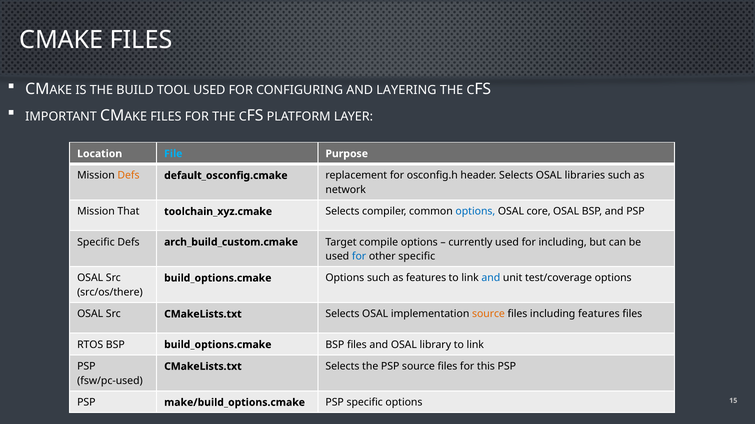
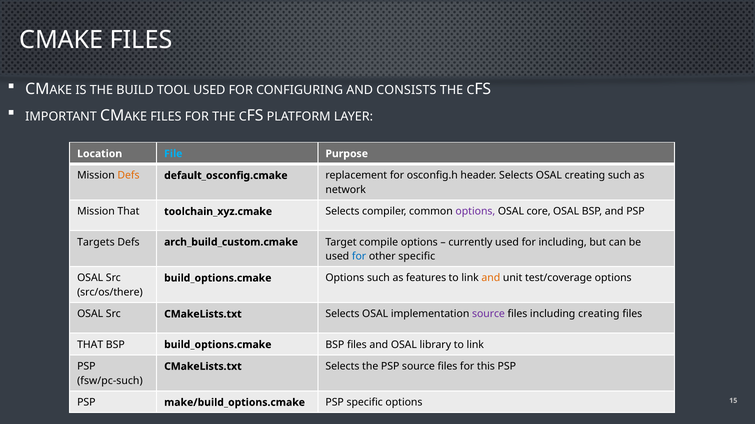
LAYERING: LAYERING -> CONSISTS (406, 90)
OSAL libraries: libraries -> creating (585, 176)
options colour: blue -> purple (475, 212)
Specific: Specific -> Targets (96, 242)
and colour: blue -> orange (491, 279)
source colour: orange -> purple (489, 315)
including features: features -> creating (599, 315)
RTOS: RTOS -> THAT (90, 345)
fsw/pc-used: fsw/pc-used -> fsw/pc-such (110, 381)
